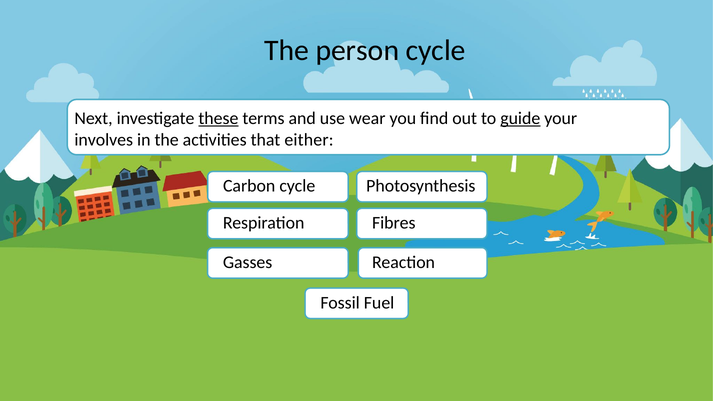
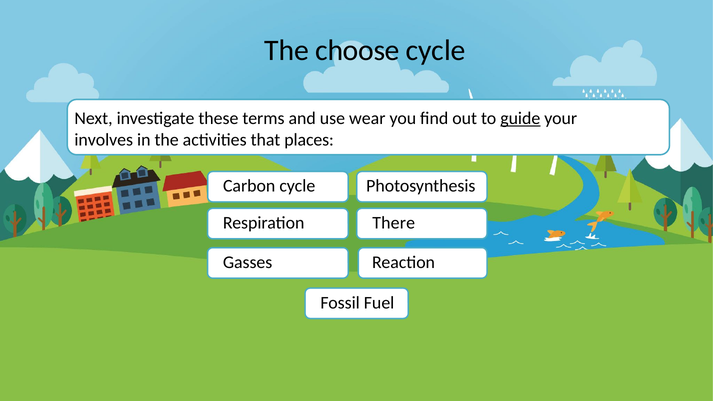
person: person -> choose (358, 50)
these underline: present -> none (218, 118)
either: either -> places (309, 140)
Fibres: Fibres -> There (394, 223)
